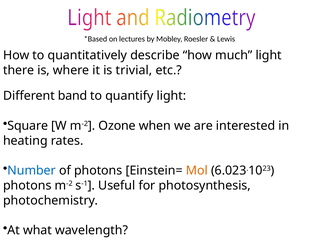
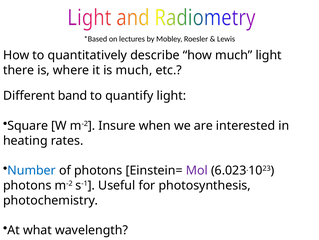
is trivial: trivial -> much (134, 70)
Ozone: Ozone -> Insure (117, 125)
Mol colour: orange -> purple (197, 170)
